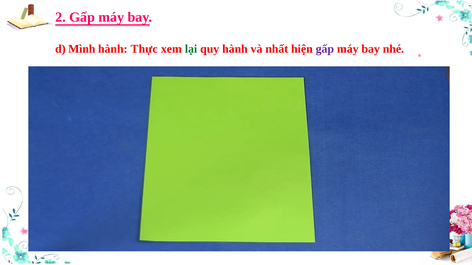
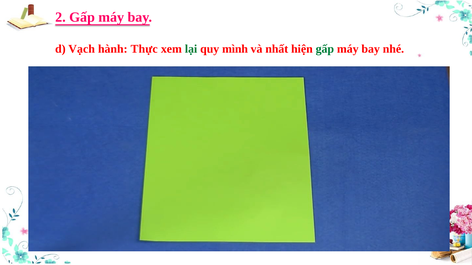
Mình: Mình -> Vạch (82, 49)
quy hành: hành -> mình (235, 49)
gấp colour: purple -> green (325, 49)
